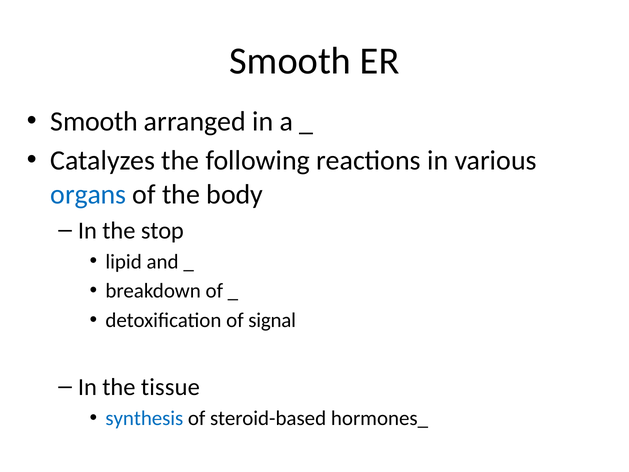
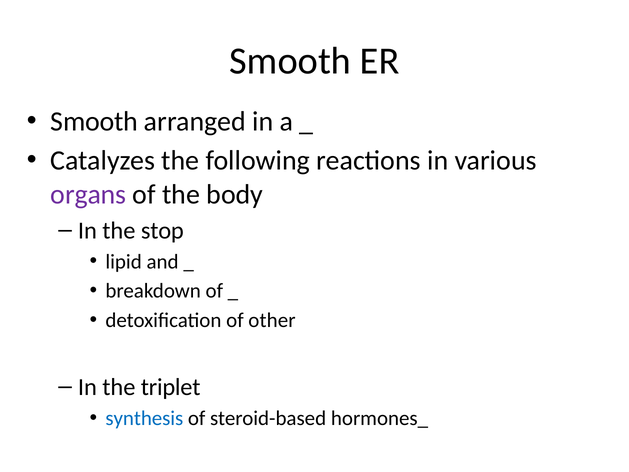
organs colour: blue -> purple (88, 194)
signal: signal -> other (272, 320)
tissue: tissue -> triplet (171, 387)
